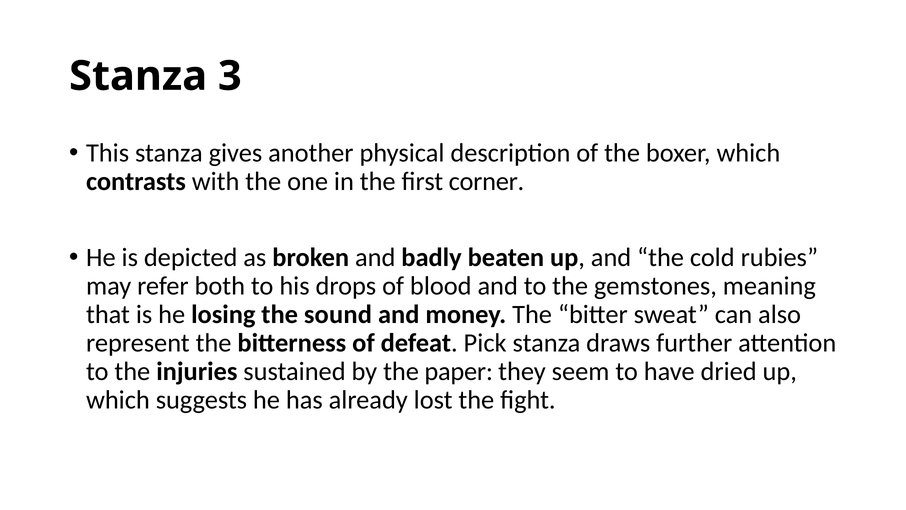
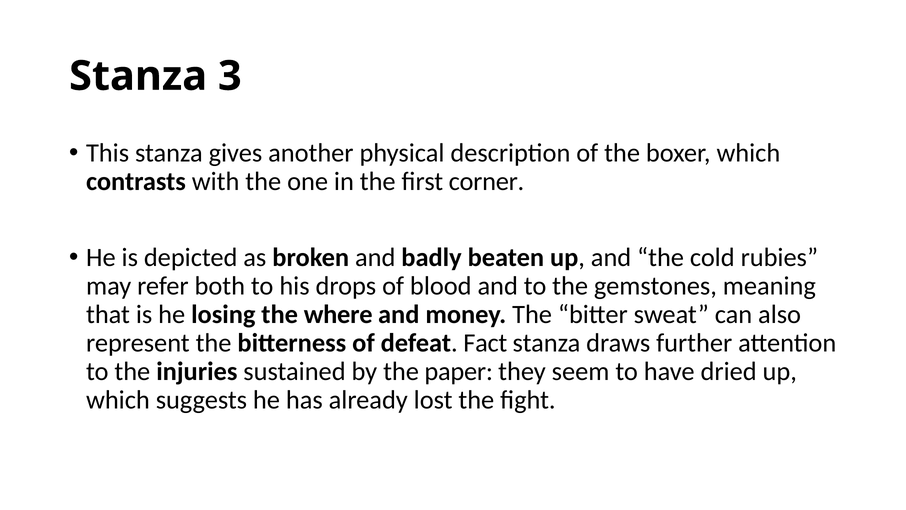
sound: sound -> where (338, 314)
Pick: Pick -> Fact (485, 343)
